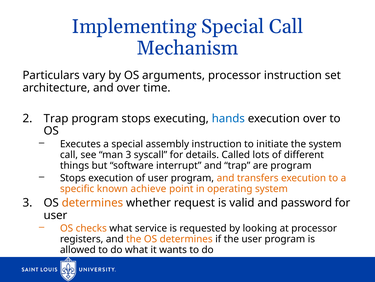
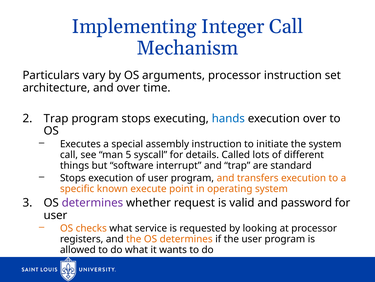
Implementing Special: Special -> Integer (233, 27)
man 3: 3 -> 5 (128, 154)
are program: program -> standard (291, 165)
achieve: achieve -> execute (148, 188)
determines colour: orange -> purple (92, 202)
